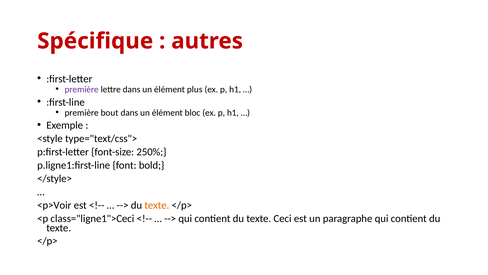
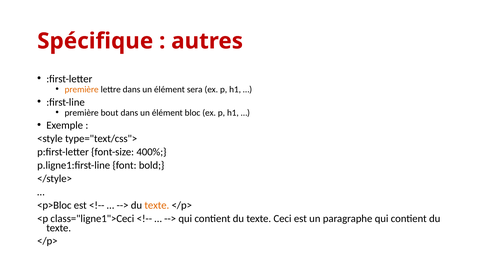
première colour: purple -> orange (82, 89)
plus: plus -> sera (195, 89)
250%: 250% -> 400% (151, 152)
<p>Voir: <p>Voir -> <p>Bloc (54, 205)
